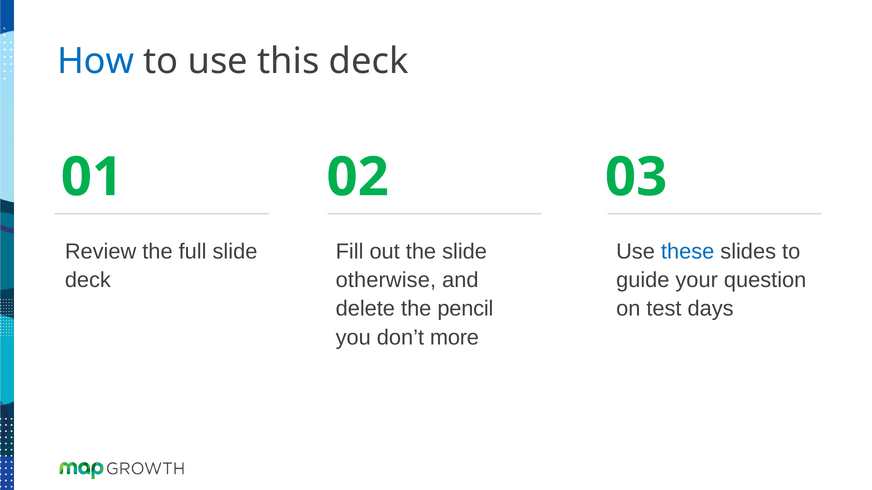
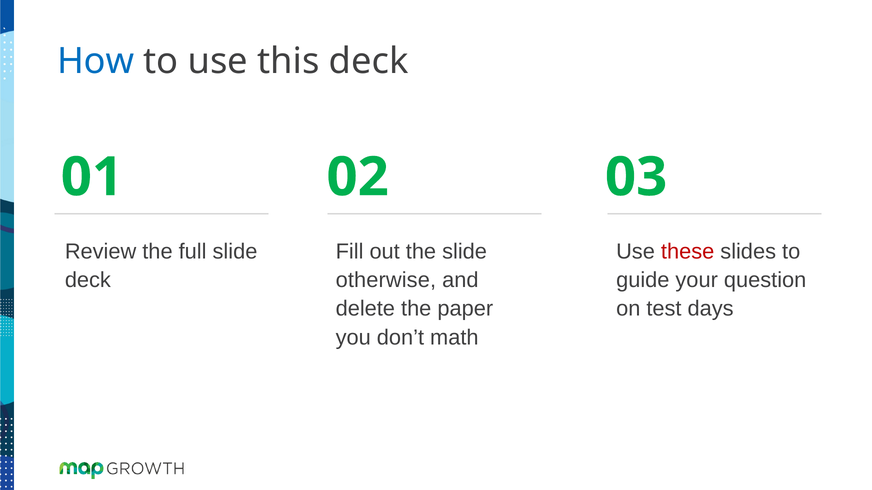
these colour: blue -> red (688, 252)
pencil: pencil -> paper (465, 309)
more: more -> math (454, 338)
